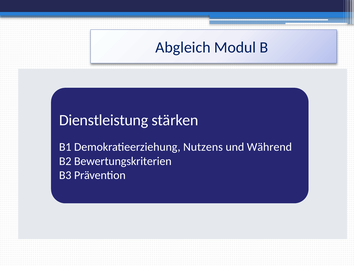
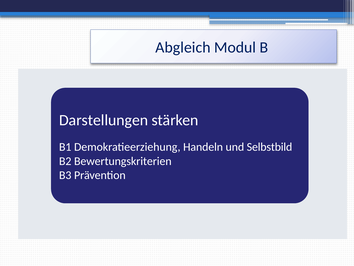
Dienstleistung: Dienstleistung -> Darstellungen (104, 120)
Nutzens: Nutzens -> Handeln (203, 147)
Während: Während -> Selbstbild (269, 147)
